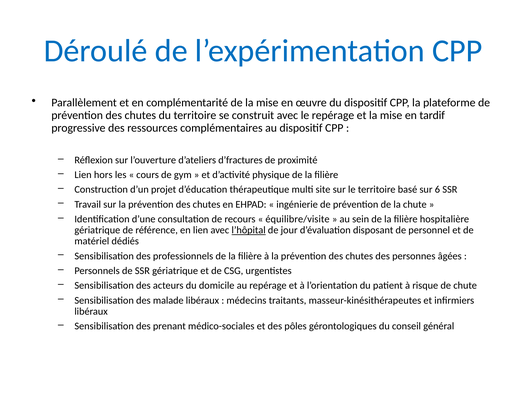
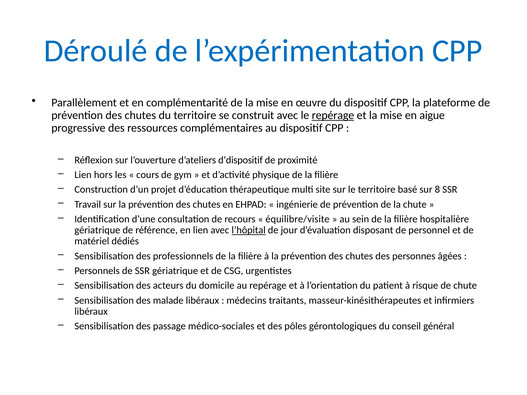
repérage underline: none -> present (333, 115)
tardif: tardif -> aigue (432, 115)
d’fractures: d’fractures -> d’dispositif (240, 160)
6: 6 -> 8 (437, 190)
prenant: prenant -> passage (169, 326)
